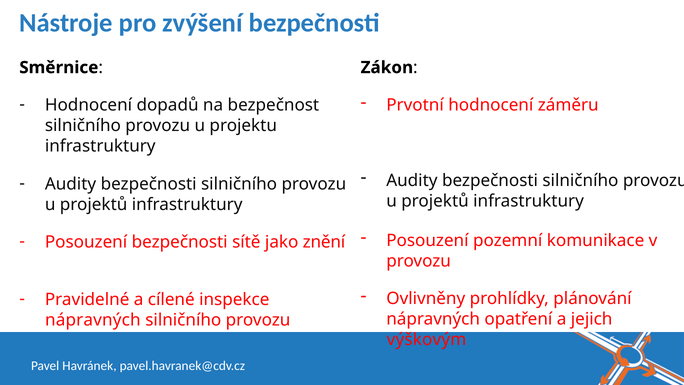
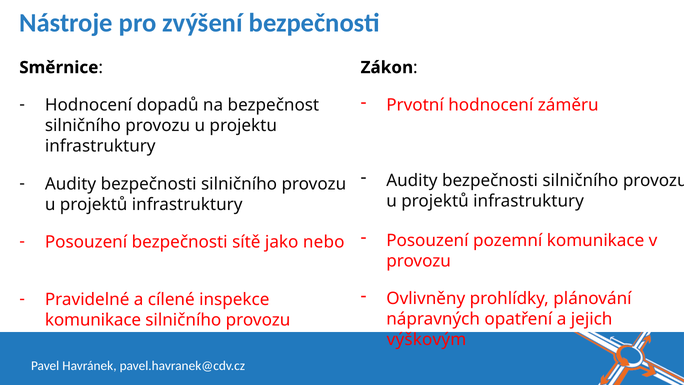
znění: znění -> nebo (324, 242)
nápravných: nápravných -> komunikace (93, 320)
